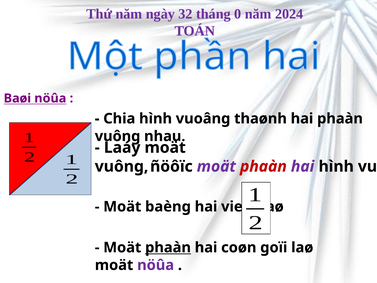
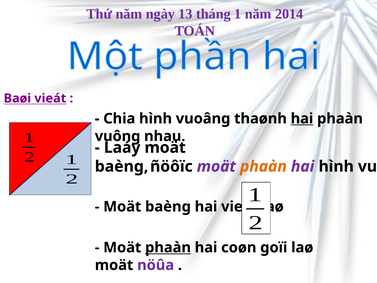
32: 32 -> 13 (185, 14)
tháng 0: 0 -> 1 (238, 14)
2024: 2024 -> 2014 (289, 14)
Baøi nöûa: nöûa -> vieát (50, 98)
hai underline: none -> present (302, 118)
vuông: vuông -> baèng (122, 166)
phaàn colour: red -> orange (263, 166)
